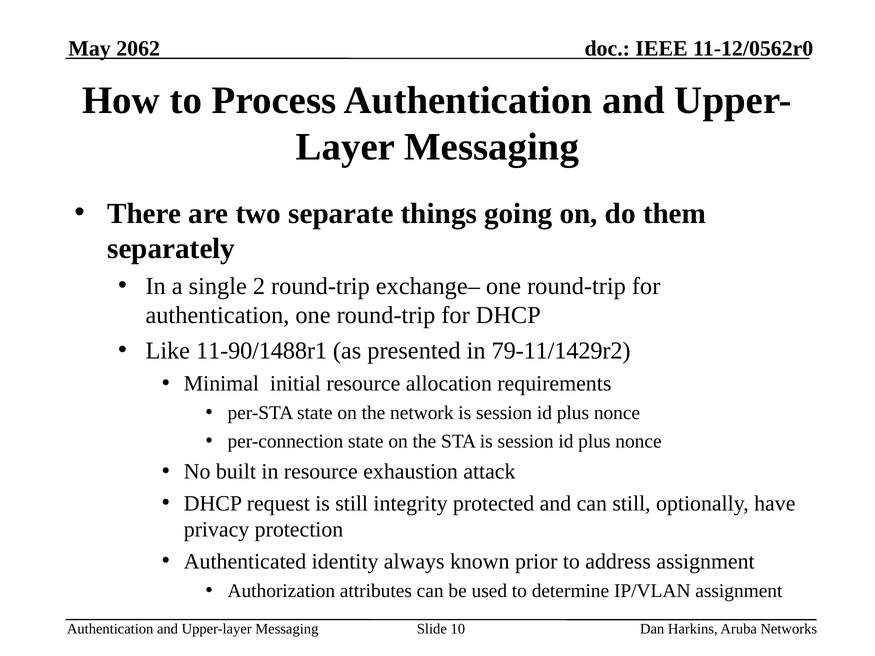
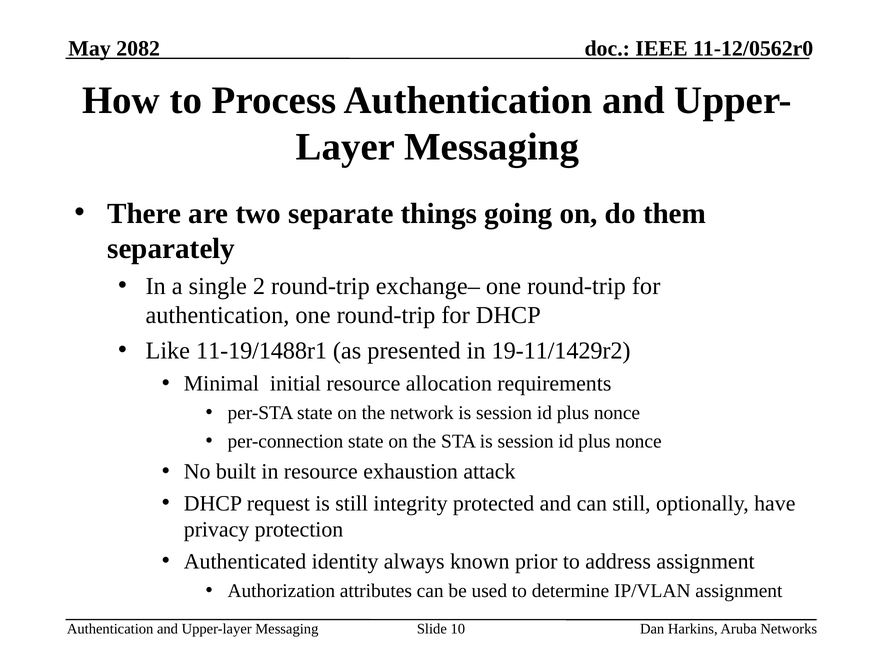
2062: 2062 -> 2082 (138, 49)
11-90/1488r1: 11-90/1488r1 -> 11-19/1488r1 (262, 351)
79-11/1429r2: 79-11/1429r2 -> 19-11/1429r2 (561, 351)
